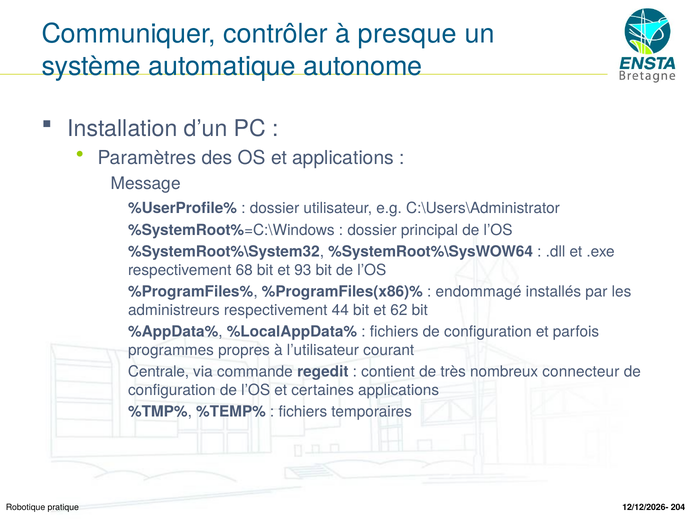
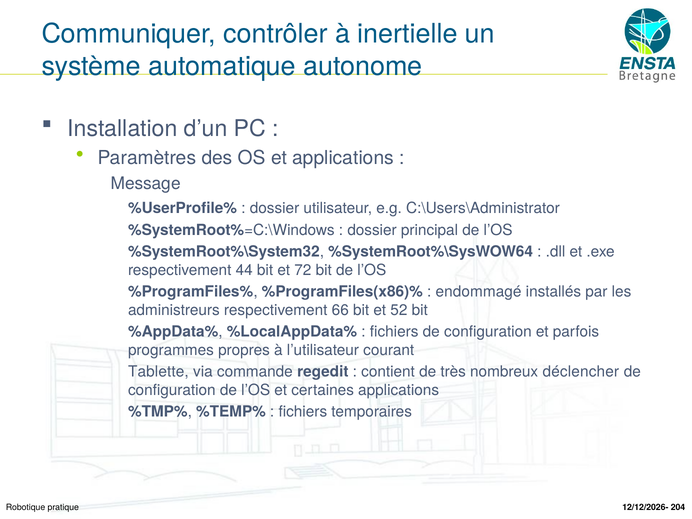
presque: presque -> inertielle (407, 34)
68: 68 -> 44 (244, 270)
93: 93 -> 72 (303, 270)
44: 44 -> 66 (340, 310)
62: 62 -> 52 (399, 310)
Centrale: Centrale -> Tablette (158, 372)
connecteur: connecteur -> déclencher (581, 372)
